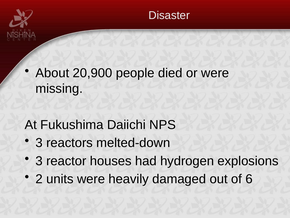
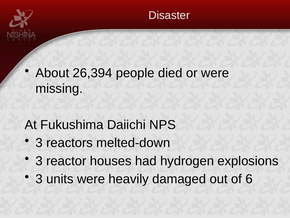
20,900: 20,900 -> 26,394 (93, 73)
2: 2 -> 3 (39, 179)
